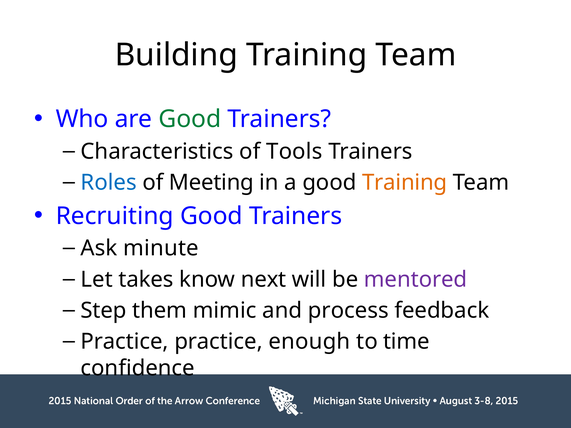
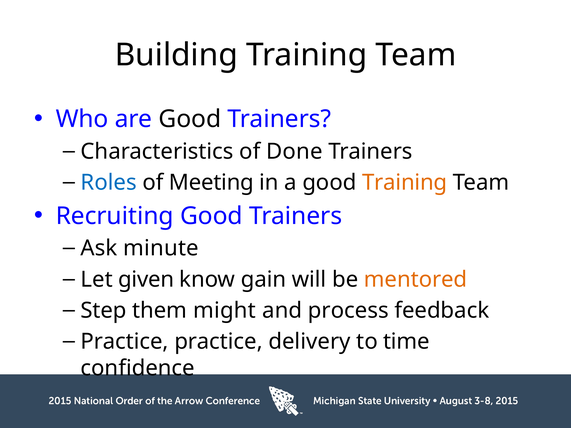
Good colour: green -> black (190, 119)
Tools: Tools -> Done (294, 152)
takes: takes -> given (146, 280)
next: next -> gain (263, 280)
mentored colour: purple -> orange (416, 280)
mimic: mimic -> might (225, 311)
enough: enough -> delivery (309, 342)
